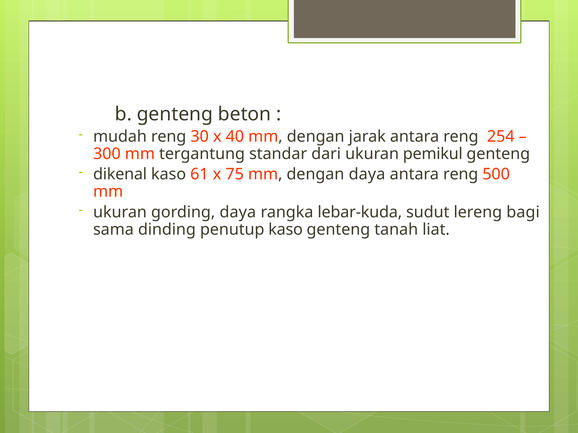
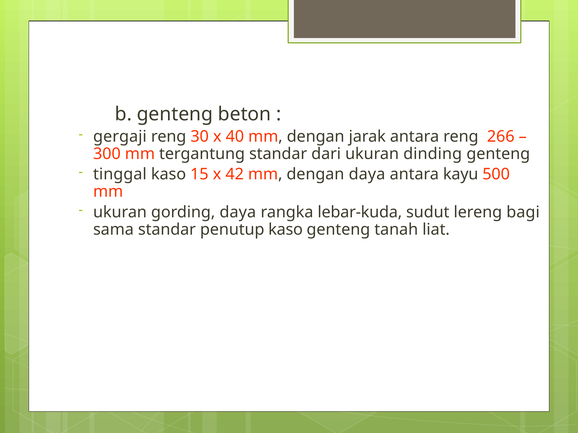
mudah: mudah -> gergaji (120, 137)
254: 254 -> 266 (501, 137)
pemikul: pemikul -> dinding (433, 154)
dikenal: dikenal -> tinggal (120, 175)
61: 61 -> 15 (199, 175)
75: 75 -> 42 (235, 175)
reng: reng -> kayu (461, 175)
sama dinding: dinding -> standar (167, 230)
